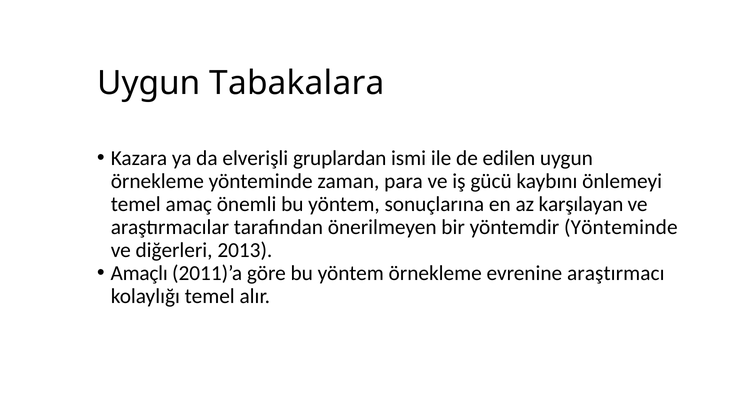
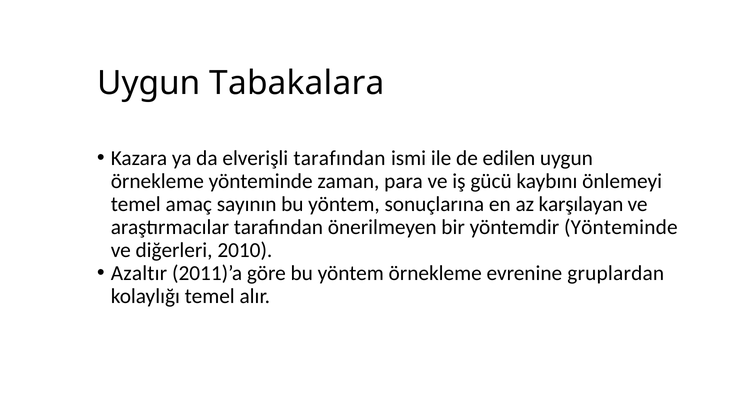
elverişli gruplardan: gruplardan -> tarafından (340, 158)
önemli: önemli -> sayının (247, 204)
2013: 2013 -> 2010 (245, 250)
Amaçlı: Amaçlı -> Azaltır (139, 273)
araştırmacı: araştırmacı -> gruplardan (616, 273)
